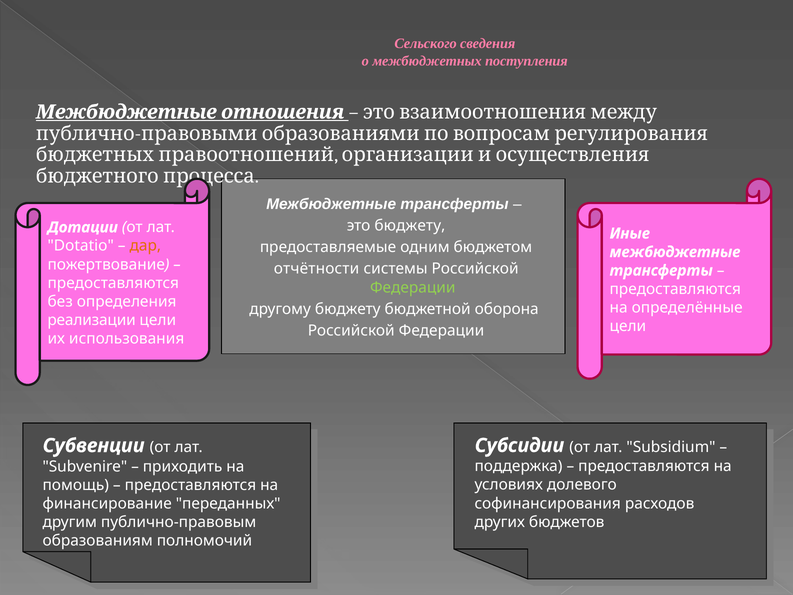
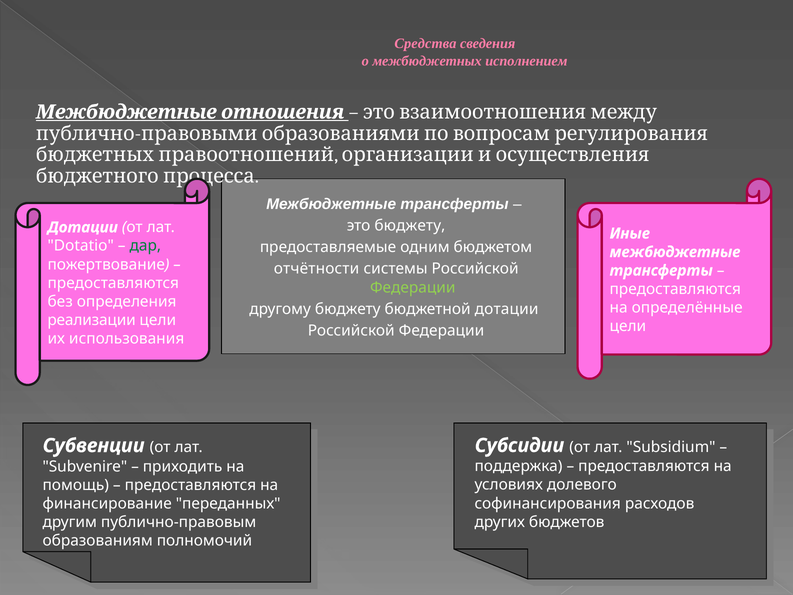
Сельского: Сельского -> Средства (425, 43)
поступления: поступления -> исполнением (526, 61)
дар colour: orange -> green (145, 246)
бюджетной оборона: оборона -> дотации (507, 309)
